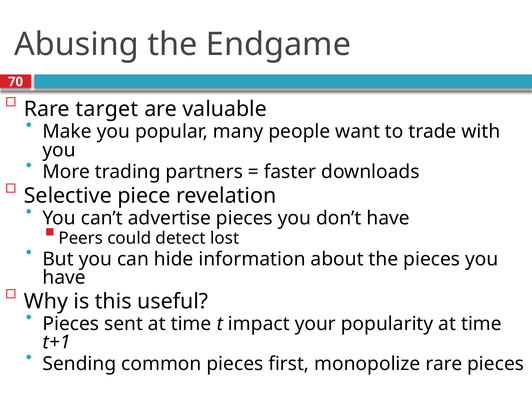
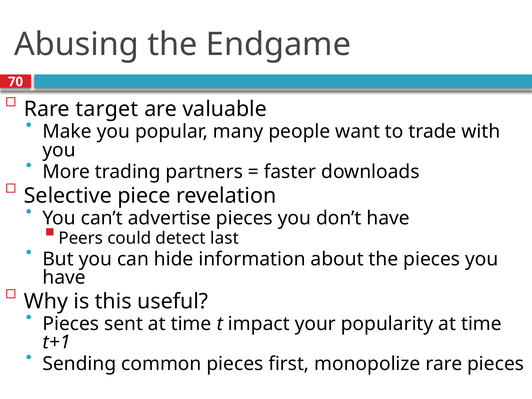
lost: lost -> last (225, 238)
